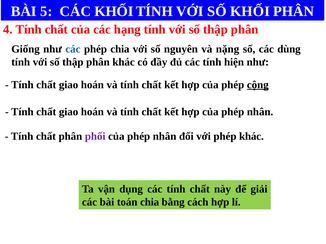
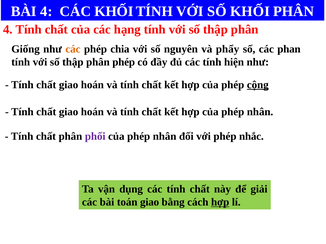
BÀI 5: 5 -> 4 (46, 11)
các colour: blue -> orange (73, 49)
nặng: nặng -> phẩy (228, 49)
dùng: dùng -> phan (289, 49)
phân khác: khác -> phép (124, 62)
phép khác: khác -> nhắc (251, 137)
toán chia: chia -> giao (150, 202)
hợp underline: none -> present (220, 202)
